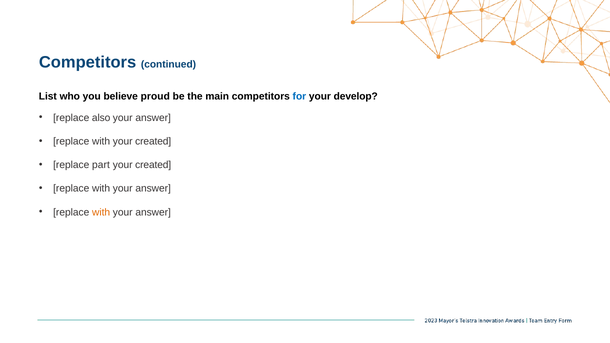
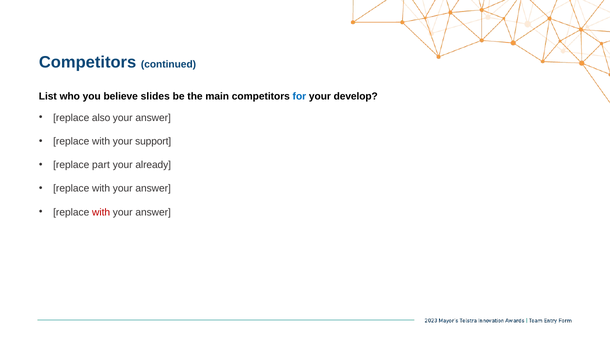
proud: proud -> slides (155, 96)
with your created: created -> support (153, 141)
created: created -> already (153, 165)
with colour: orange -> red (101, 212)
